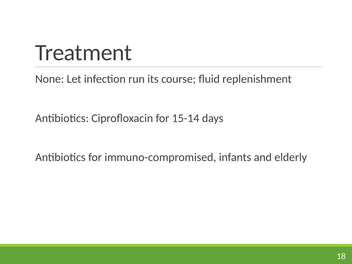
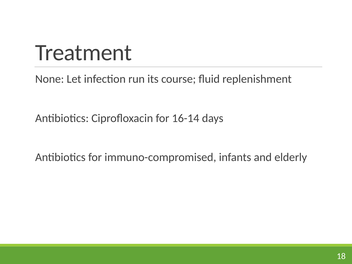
15-14: 15-14 -> 16-14 (186, 118)
